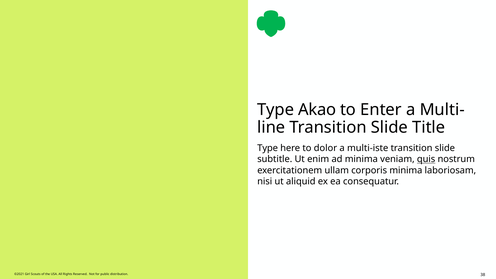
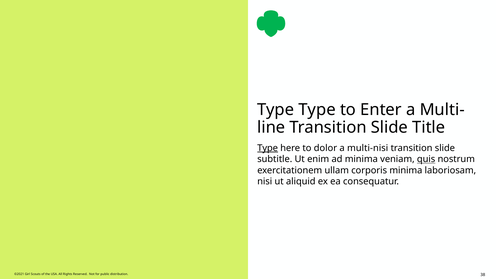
Type Akao: Akao -> Type (317, 110)
Type underline: none -> present (268, 148)
multi-iste: multi-iste -> multi-nisi (368, 148)
